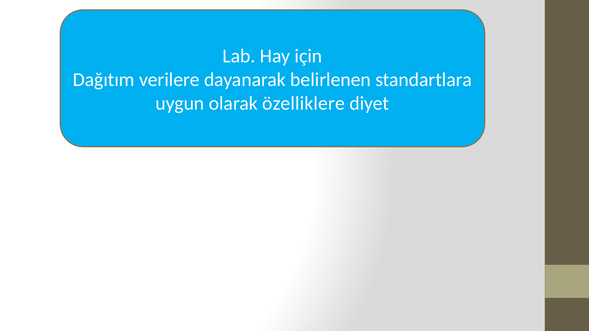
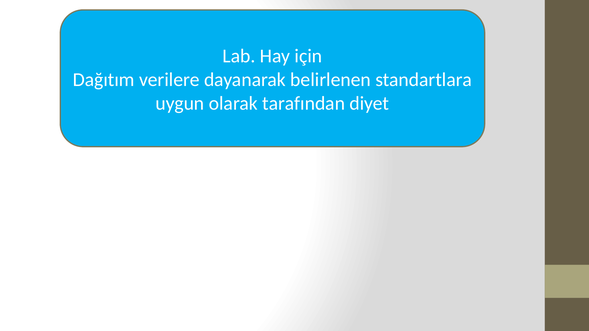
özelliklere: özelliklere -> tarafından (304, 103)
